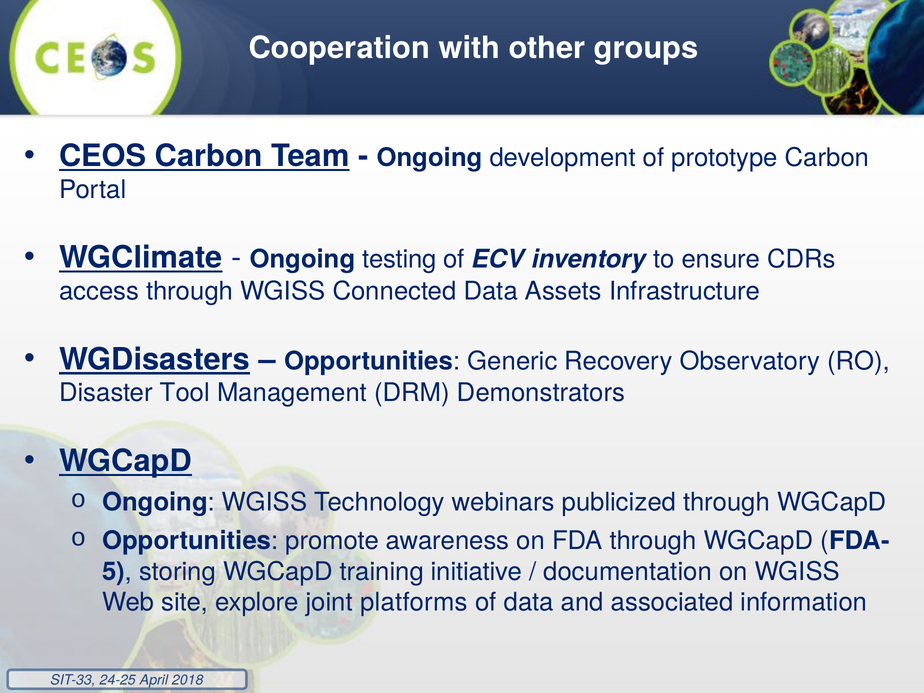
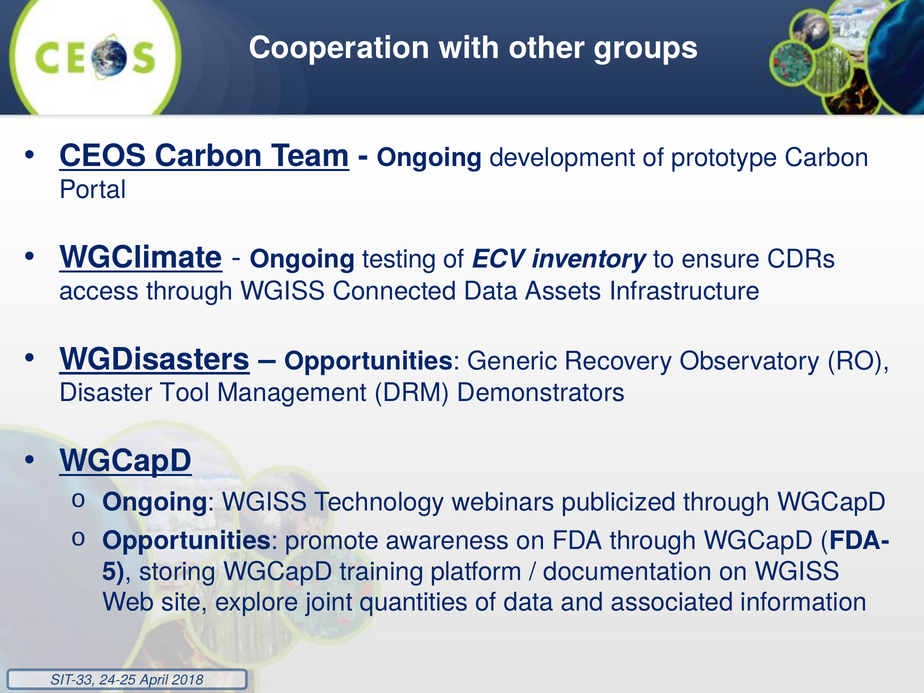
initiative: initiative -> platform (477, 572)
platforms: platforms -> quantities (414, 602)
